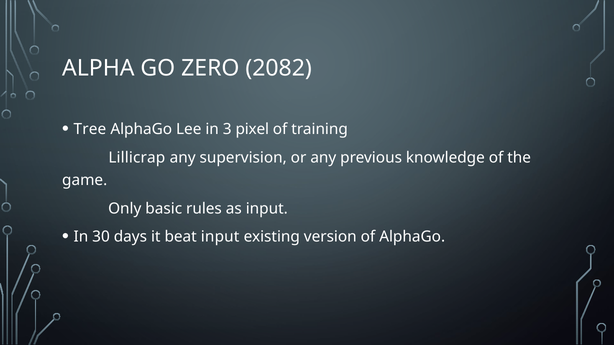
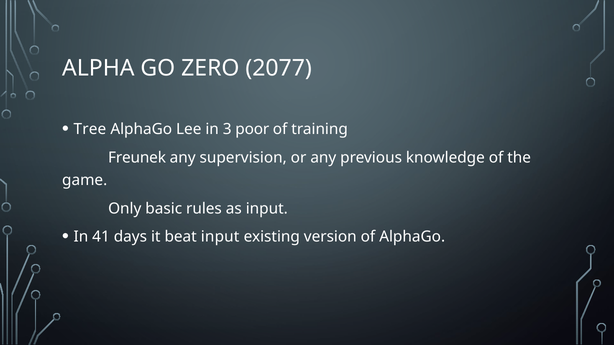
2082: 2082 -> 2077 (279, 68)
pixel: pixel -> poor (252, 130)
Lillicrap: Lillicrap -> Freunek (137, 158)
30: 30 -> 41 (101, 237)
